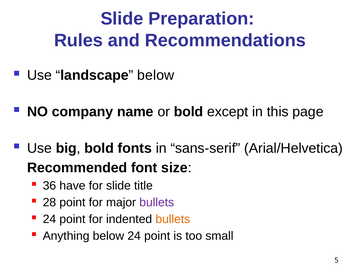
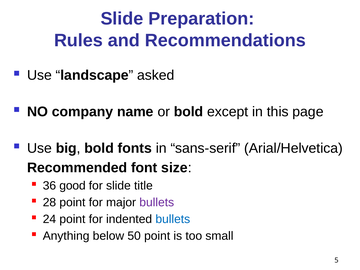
landscape below: below -> asked (156, 75)
have: have -> good (72, 186)
bullets colour: orange -> blue (173, 219)
below 24: 24 -> 50 (134, 236)
